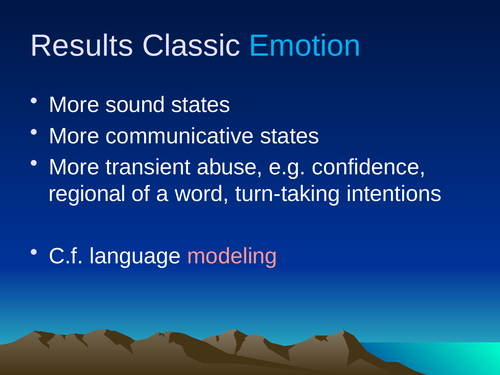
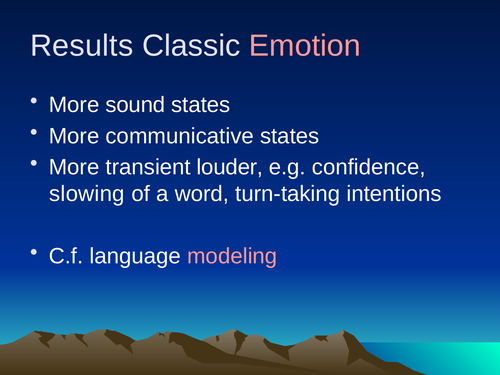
Emotion colour: light blue -> pink (305, 46)
abuse: abuse -> louder (230, 167)
regional: regional -> slowing (87, 194)
